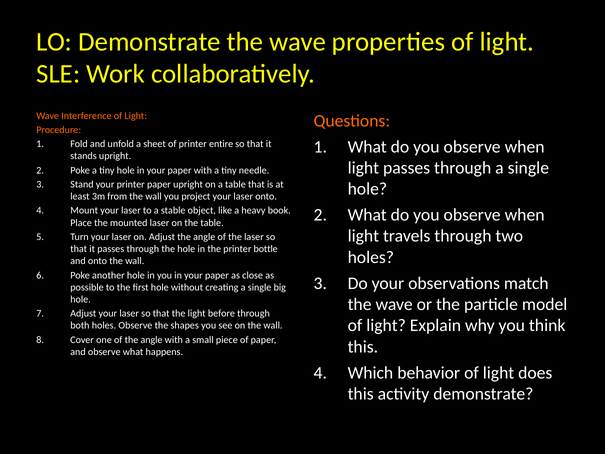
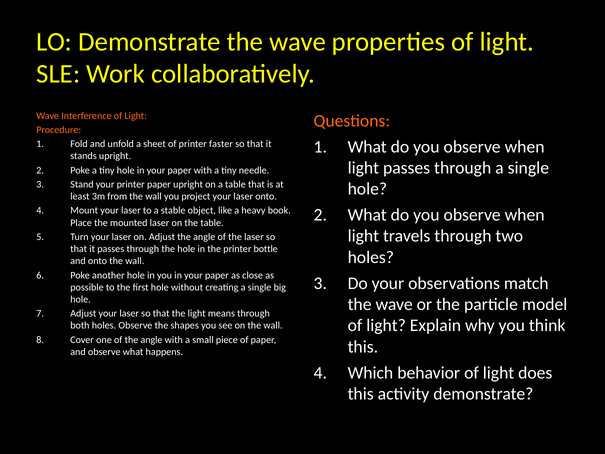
entire: entire -> faster (221, 144)
before: before -> means (221, 313)
